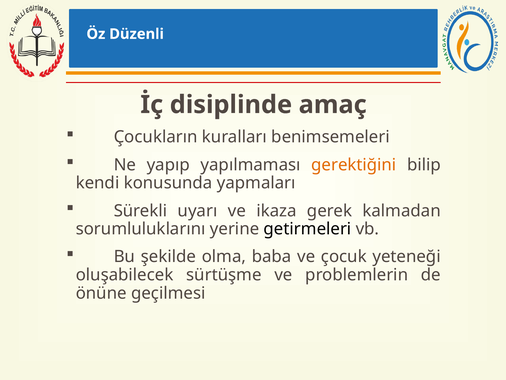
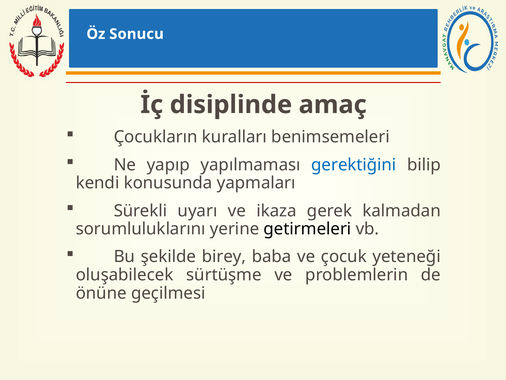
Düzenli: Düzenli -> Sonucu (136, 34)
gerektiğini colour: orange -> blue (354, 165)
olma: olma -> birey (224, 256)
